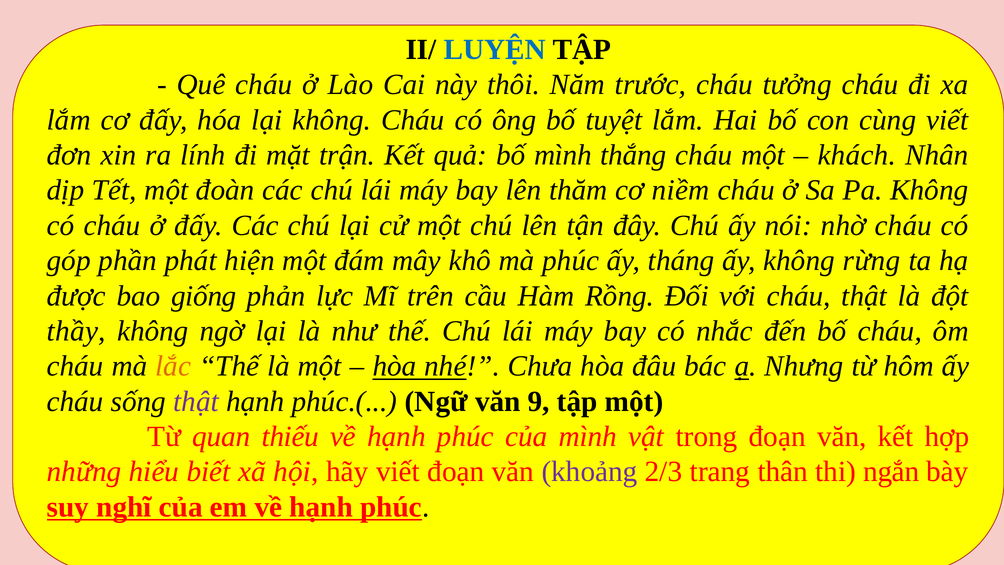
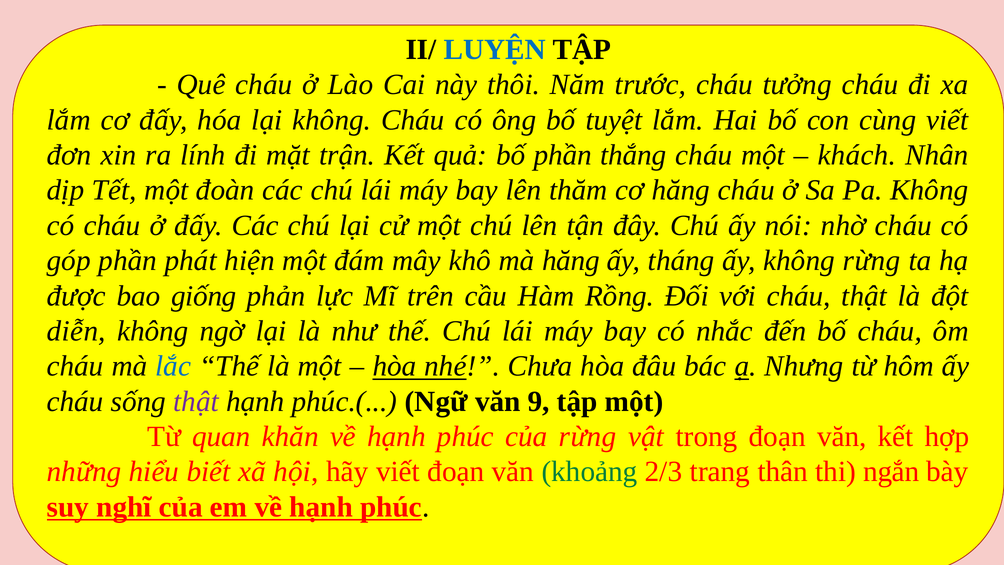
bố mình: mình -> phần (563, 155)
cơ niềm: niềm -> hăng (681, 190)
mà phúc: phúc -> hăng (571, 260)
thầy: thầy -> diễn (76, 331)
lắc colour: orange -> blue (173, 366)
thiếu: thiếu -> khăn (290, 436)
của mình: mình -> rừng (588, 436)
khoảng colour: purple -> green (589, 471)
